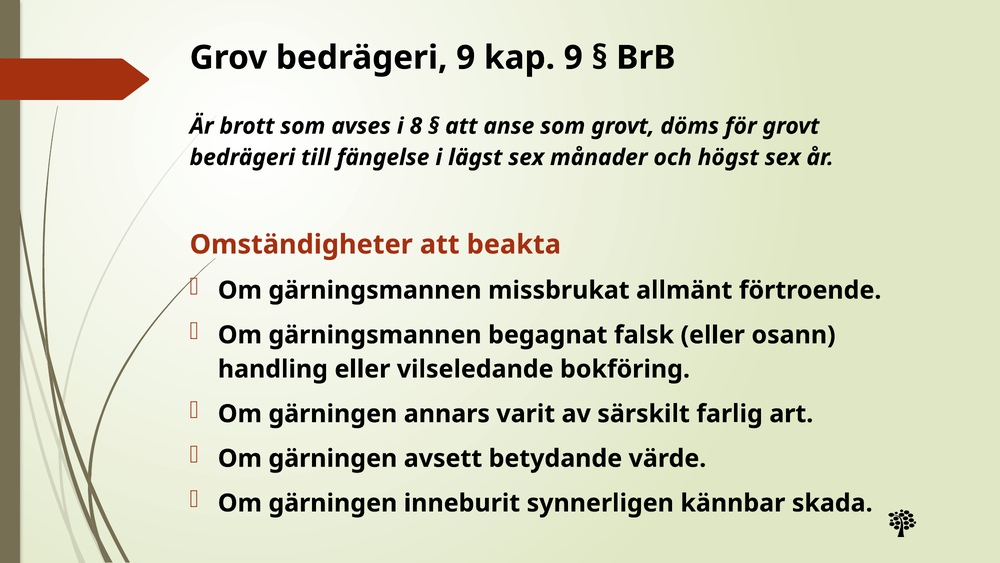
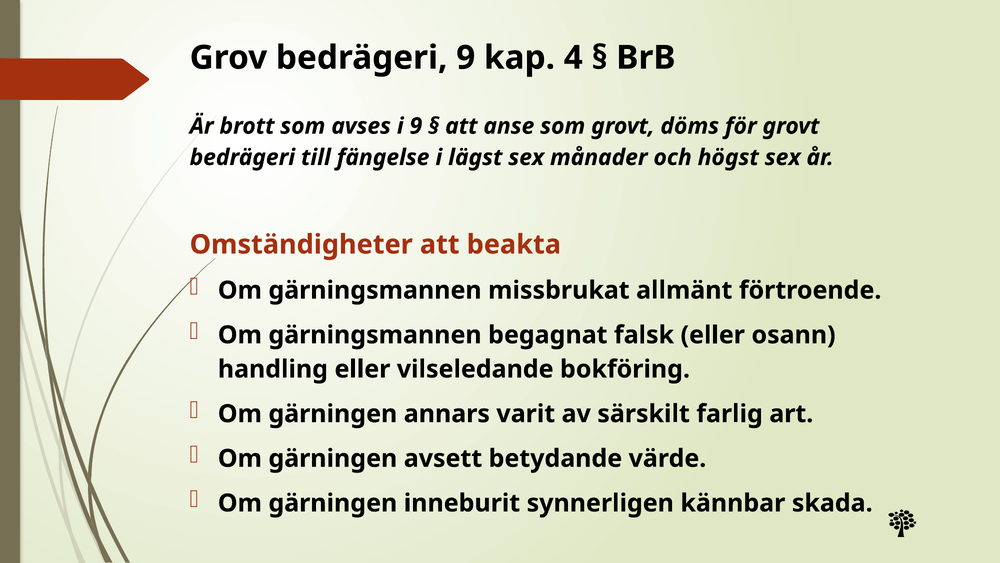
kap 9: 9 -> 4 (573, 58)
i 8: 8 -> 9 (416, 126)
